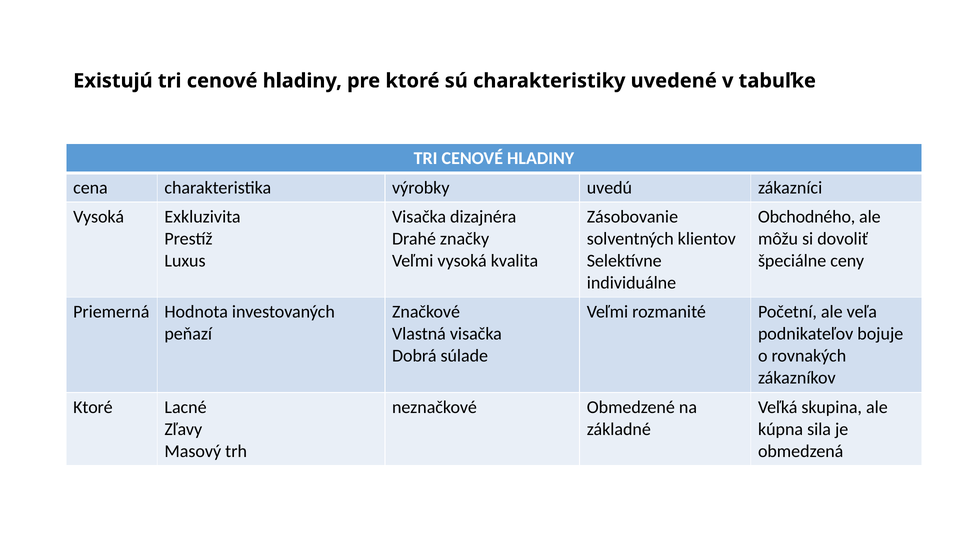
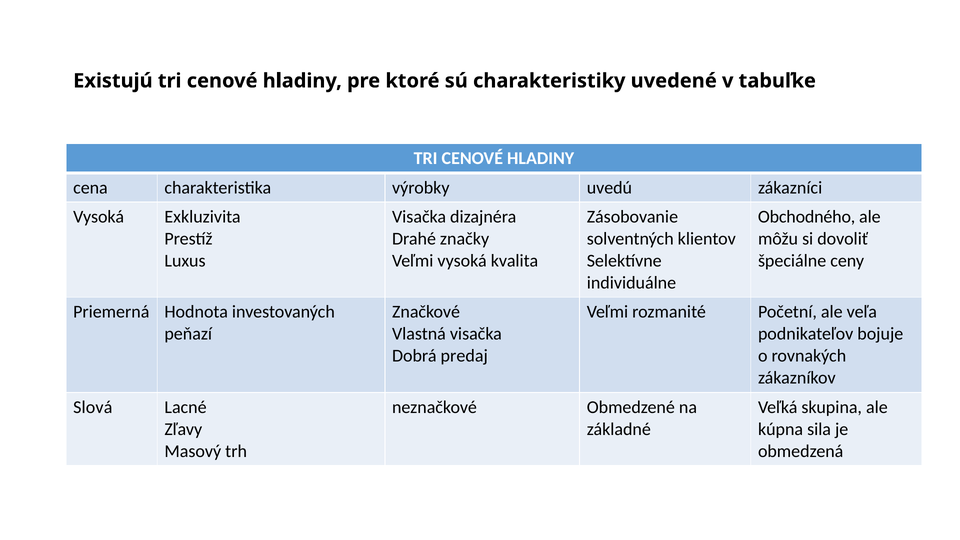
súlade: súlade -> predaj (464, 356)
Ktoré: Ktoré -> Slová (93, 407)
